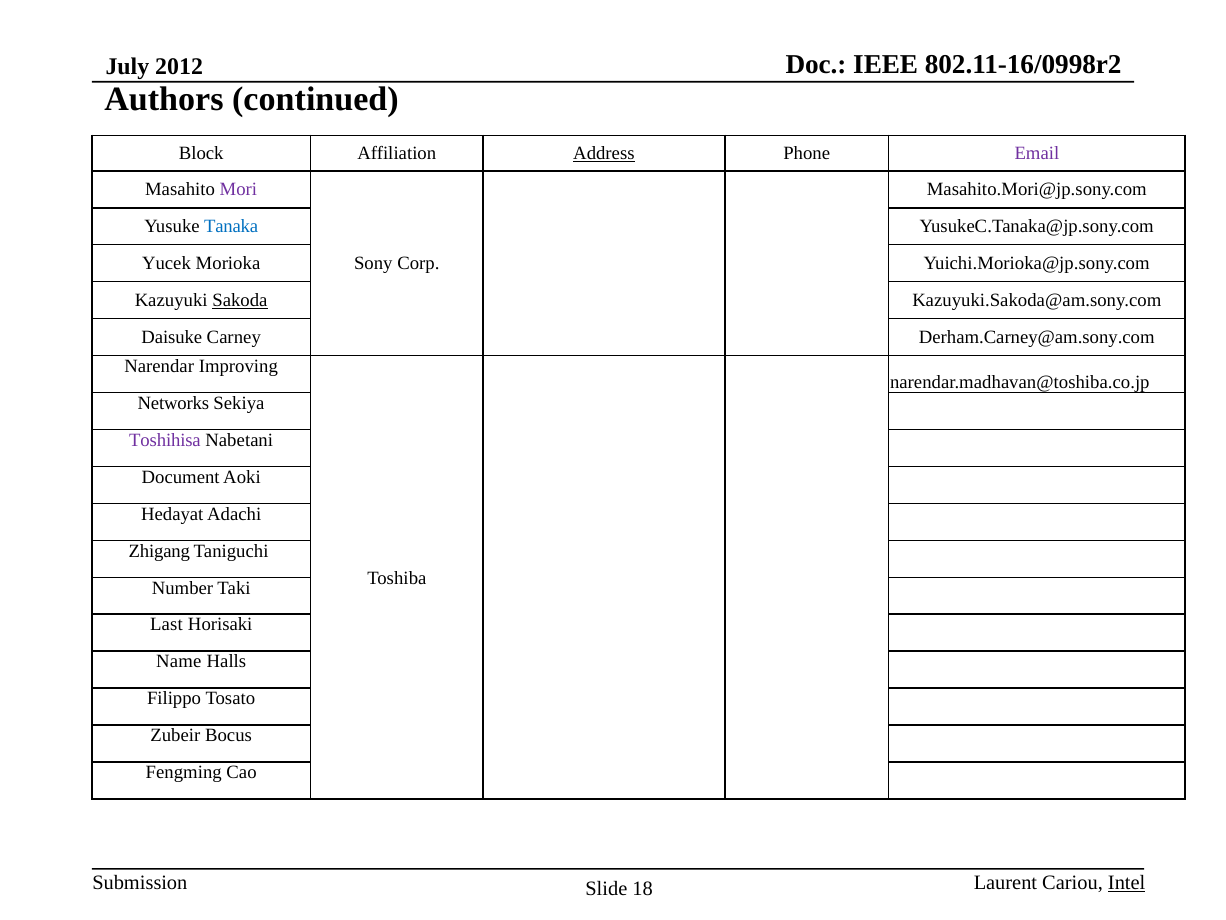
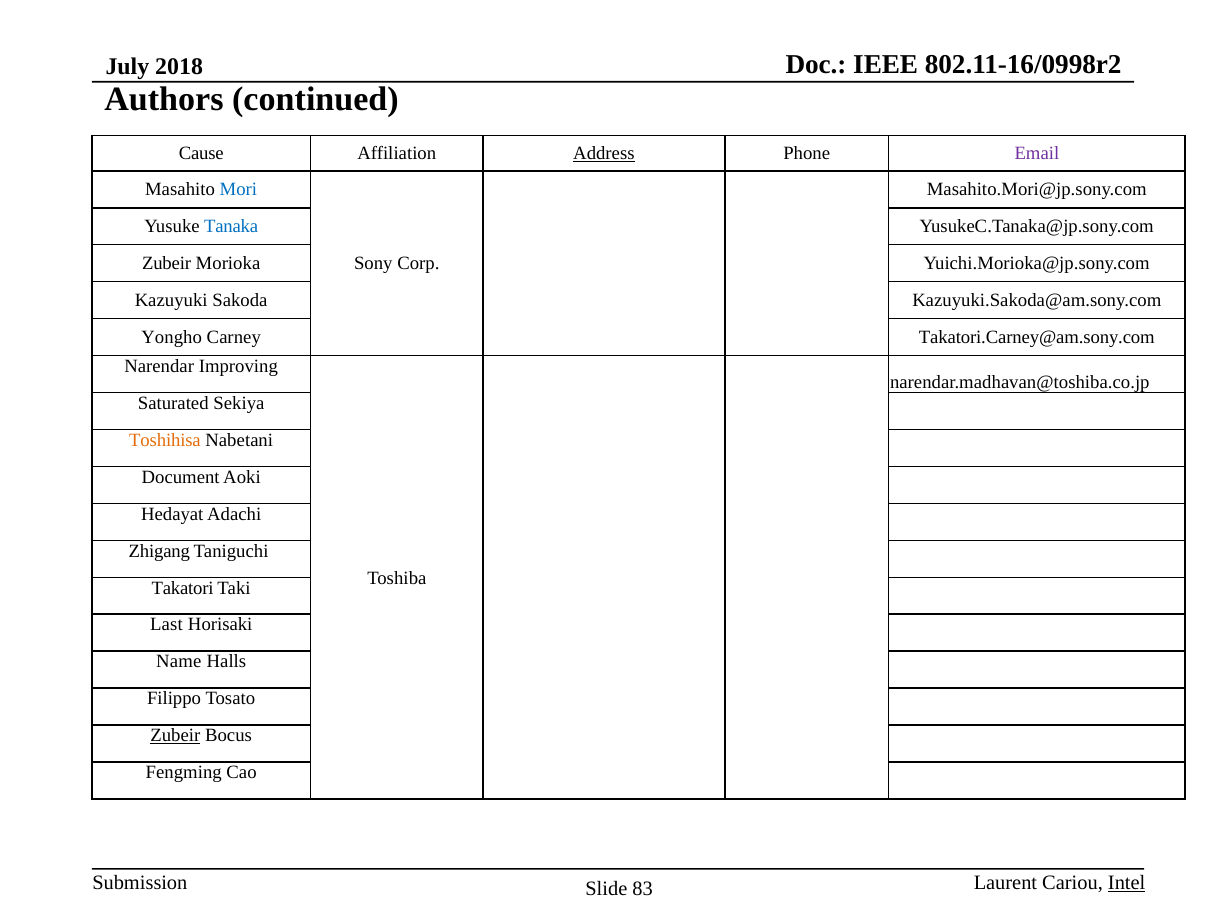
2012: 2012 -> 2018 (179, 67)
Block: Block -> Cause (201, 153)
Mori colour: purple -> blue (238, 189)
Yucek: Yucek -> Zubeir (167, 263)
Sakoda underline: present -> none (240, 300)
Daisuke: Daisuke -> Yongho (172, 337)
Derham.Carney@am.sony.com: Derham.Carney@am.sony.com -> Takatori.Carney@am.sony.com (1037, 337)
Networks: Networks -> Saturated (173, 403)
Toshihisa colour: purple -> orange (165, 440)
Number: Number -> Takatori (183, 588)
Zubeir underline: none -> present (175, 735)
18: 18 -> 83 (643, 888)
